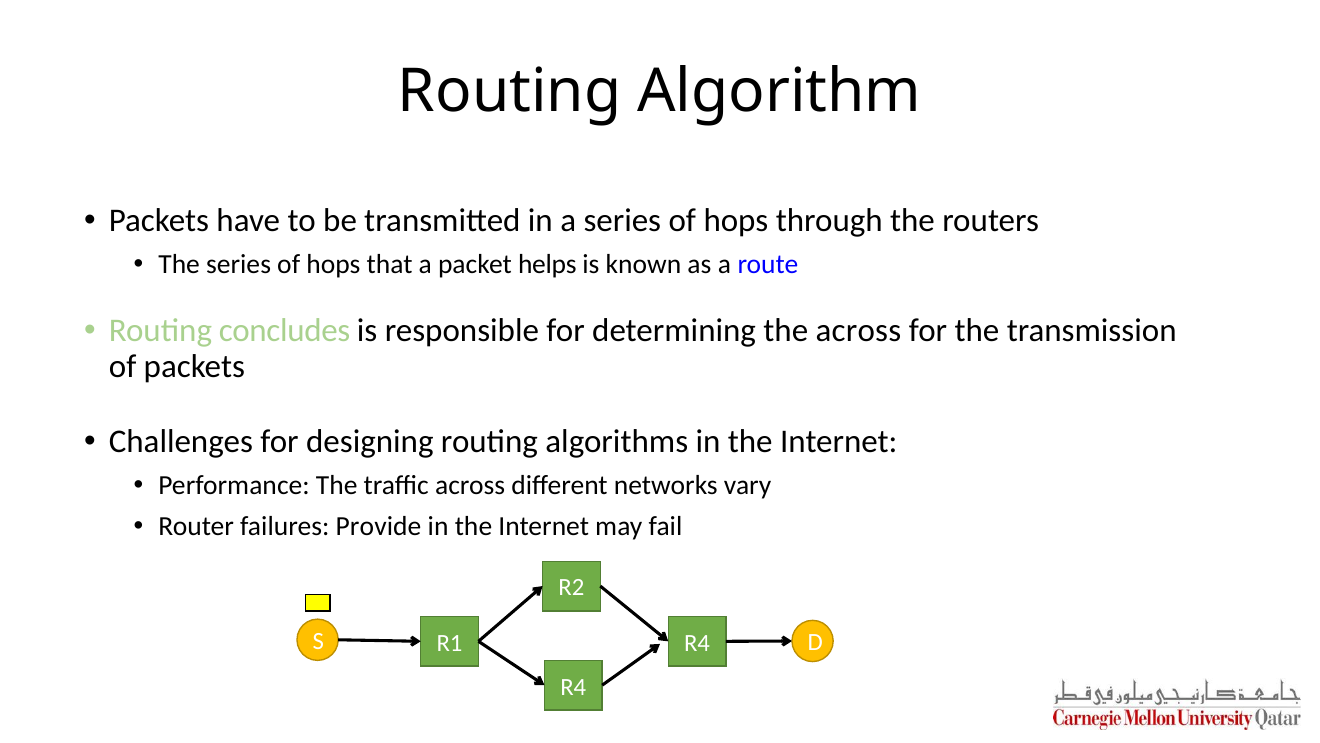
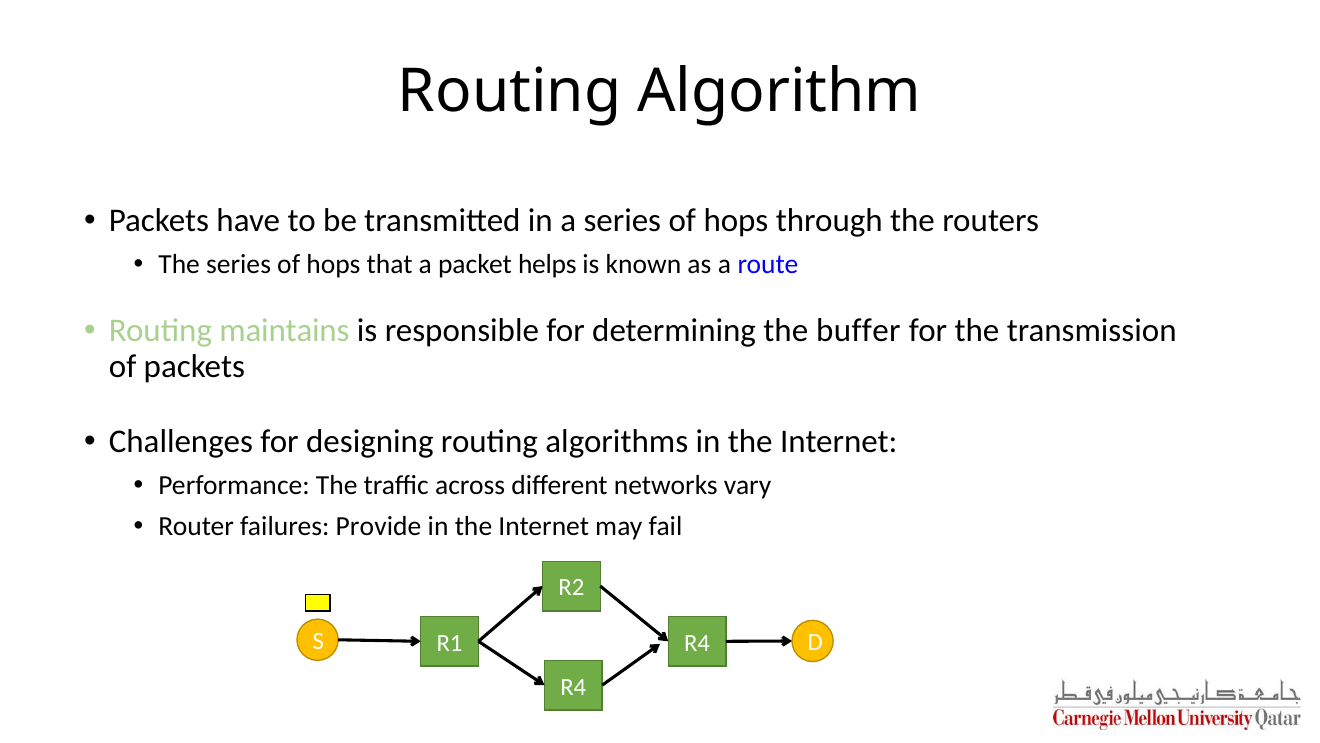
concludes: concludes -> maintains (284, 331)
the across: across -> buffer (858, 331)
